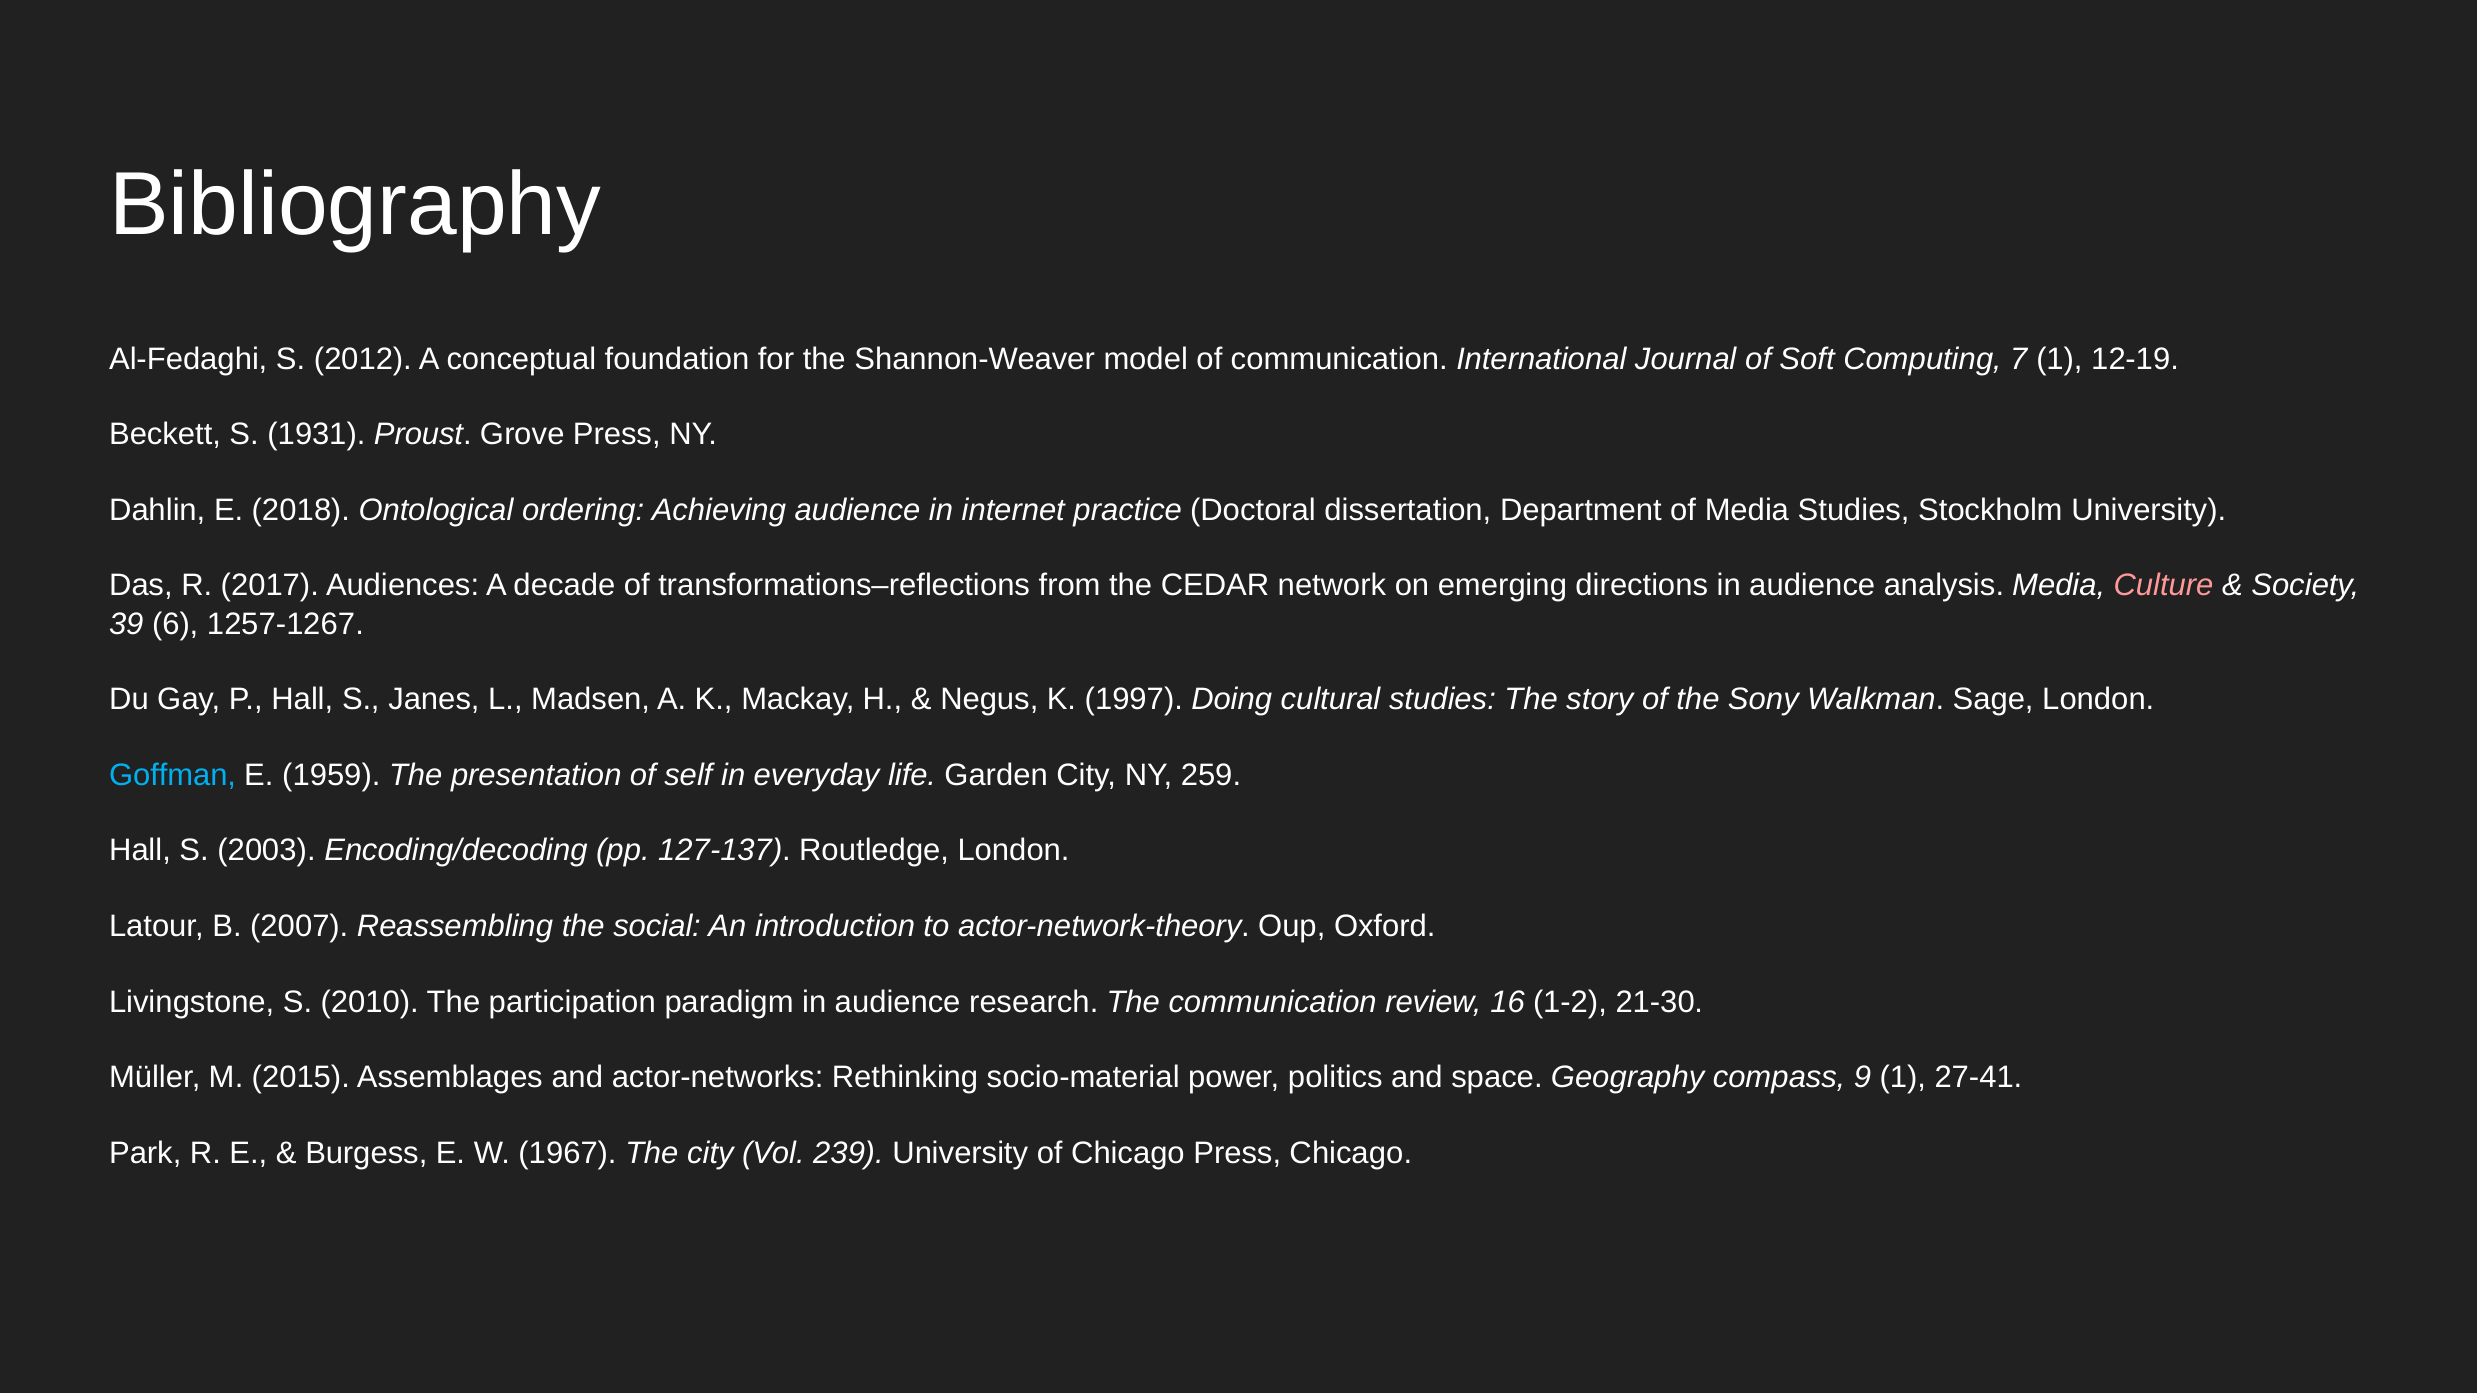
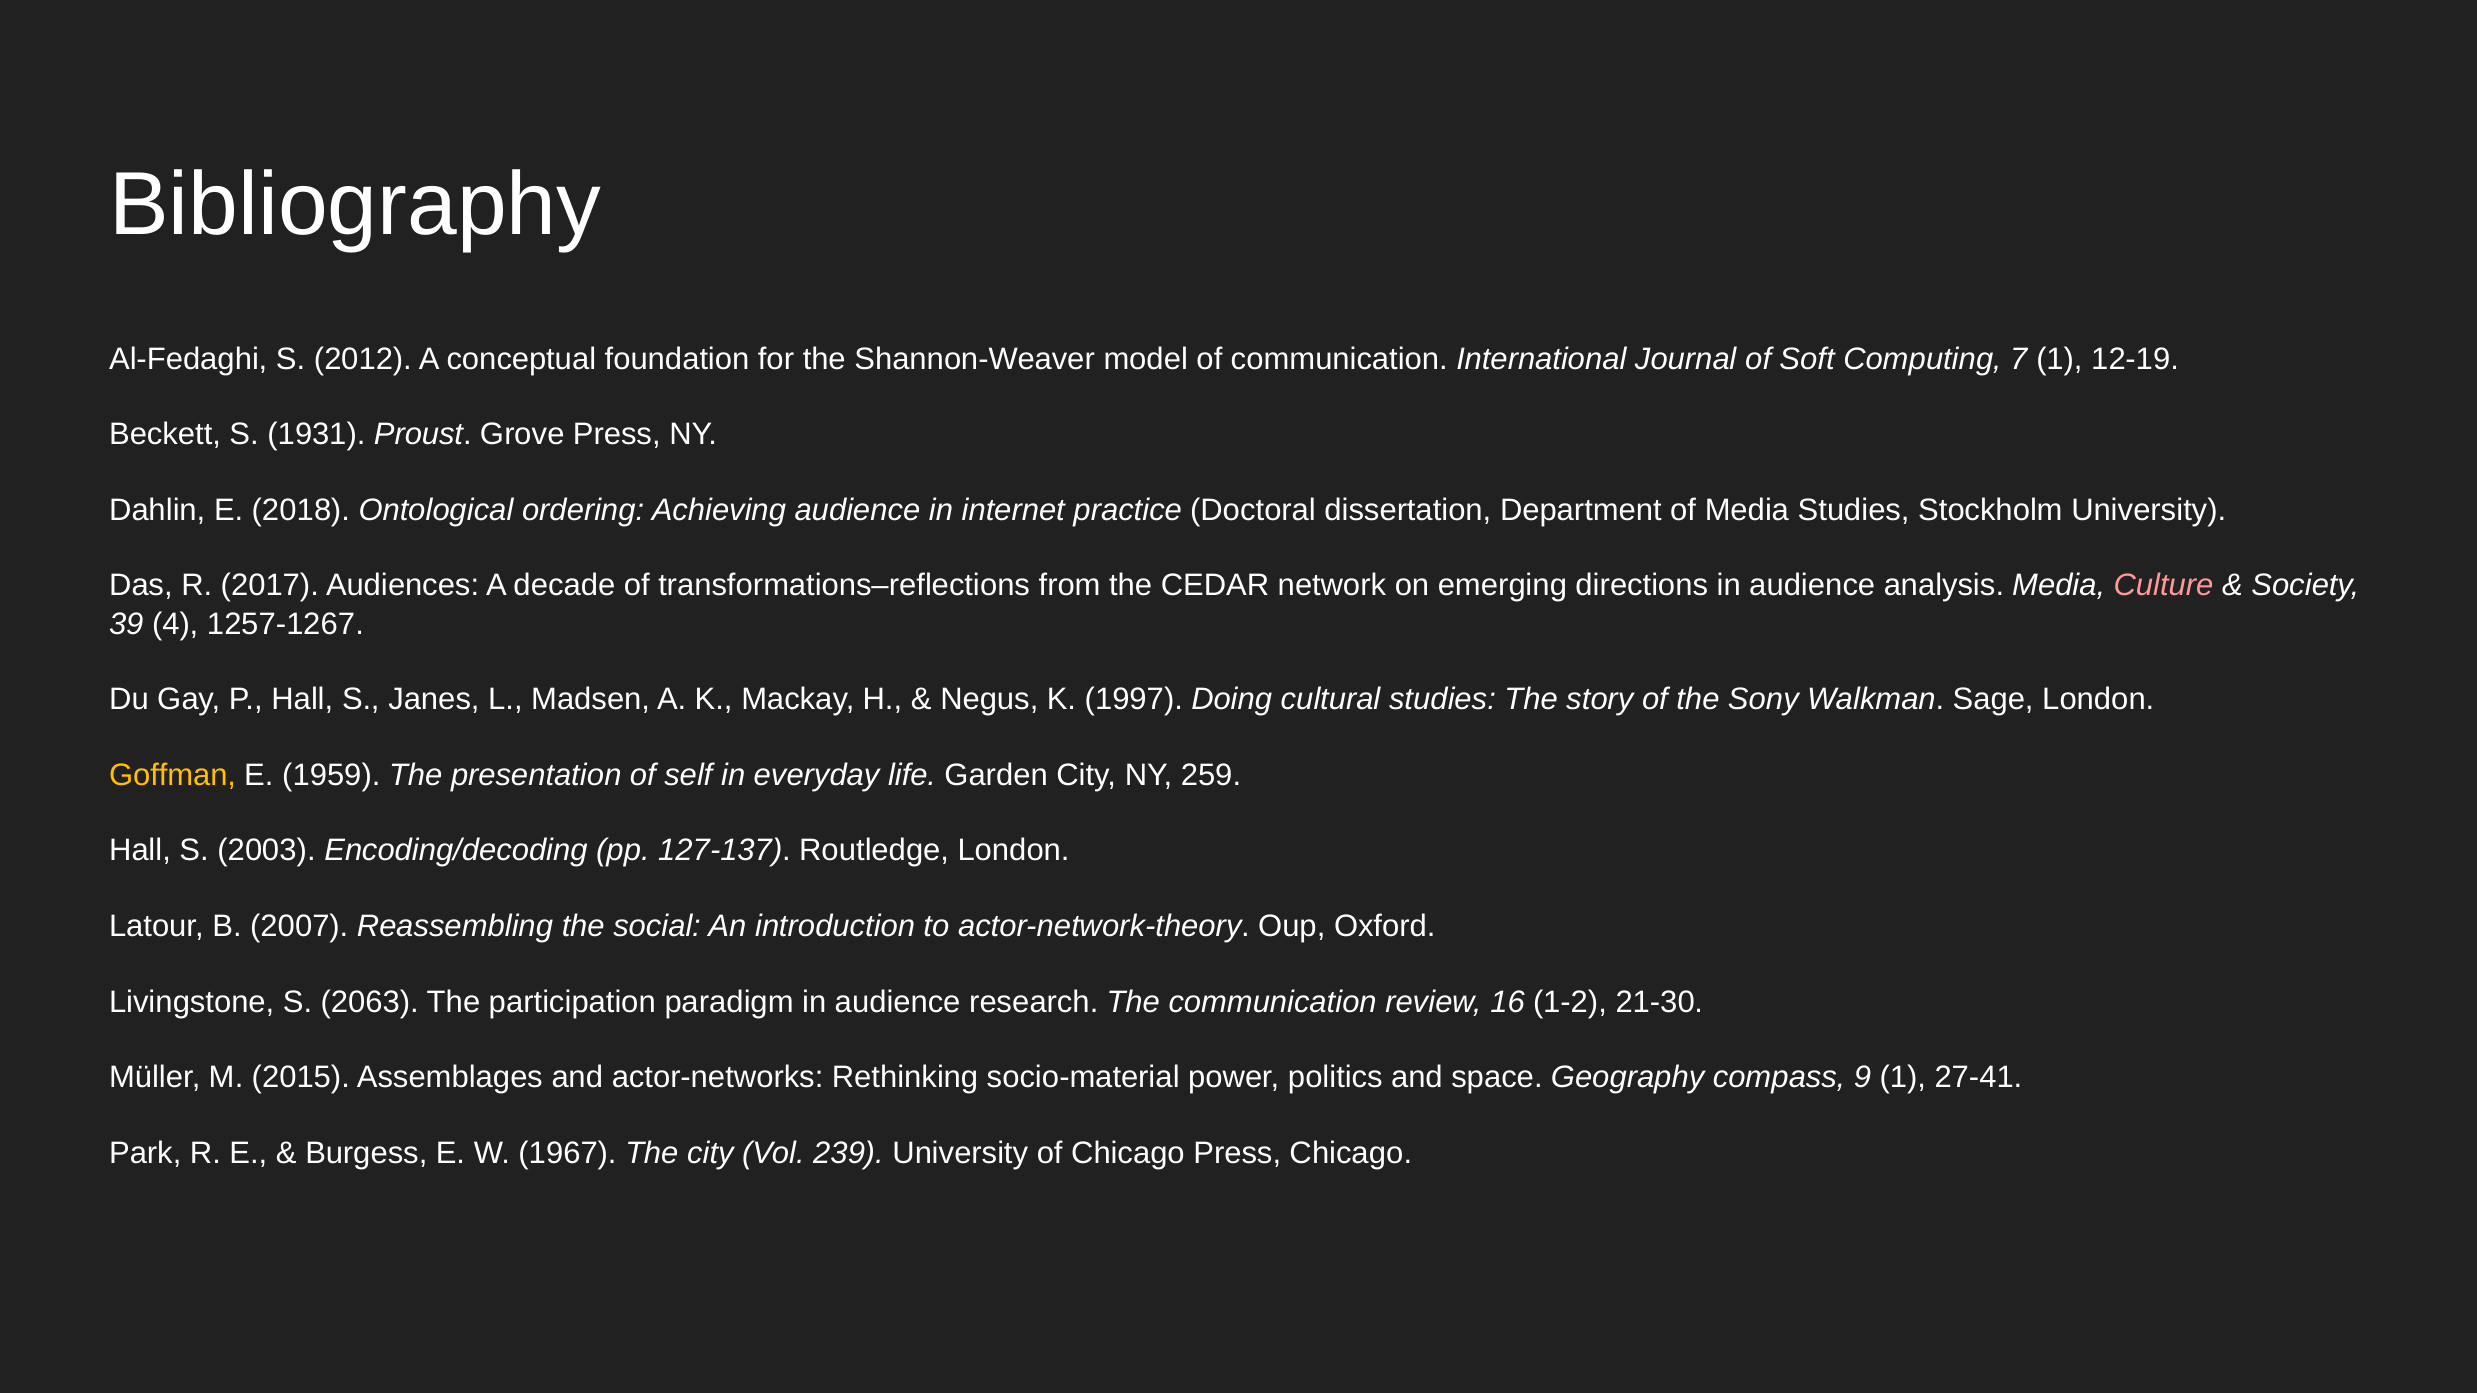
6: 6 -> 4 (175, 624)
Goffman colour: light blue -> yellow (173, 775)
2010: 2010 -> 2063 (370, 1002)
